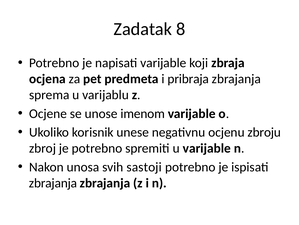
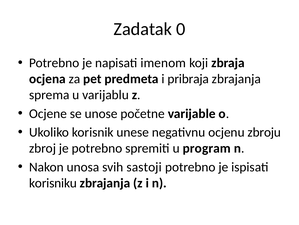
8: 8 -> 0 (181, 29)
napisati varijable: varijable -> imenom (163, 63)
imenom: imenom -> početne (143, 113)
u varijable: varijable -> program (207, 148)
zbrajanja: zbrajanja -> korisniku (53, 182)
